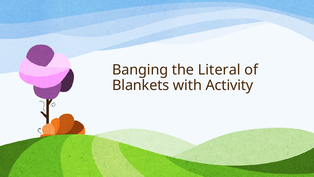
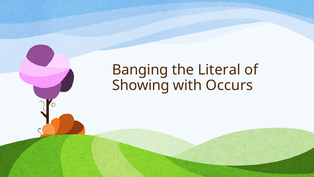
Blankets: Blankets -> Showing (141, 85)
Activity: Activity -> Occurs (229, 85)
